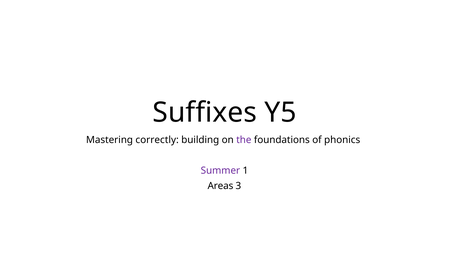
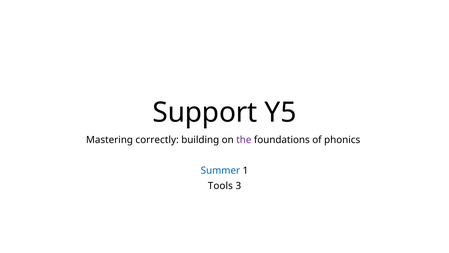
Suffixes: Suffixes -> Support (205, 112)
Summer colour: purple -> blue (220, 170)
Areas: Areas -> Tools (220, 185)
